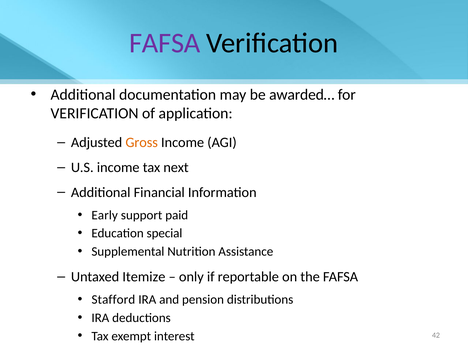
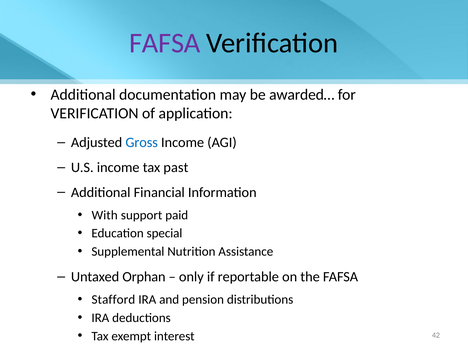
Gross colour: orange -> blue (142, 142)
next: next -> past (176, 167)
Early: Early -> With (105, 215)
Itemize: Itemize -> Orphan (144, 277)
